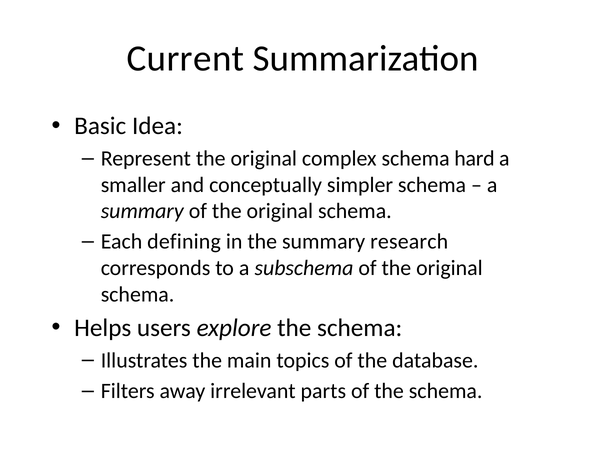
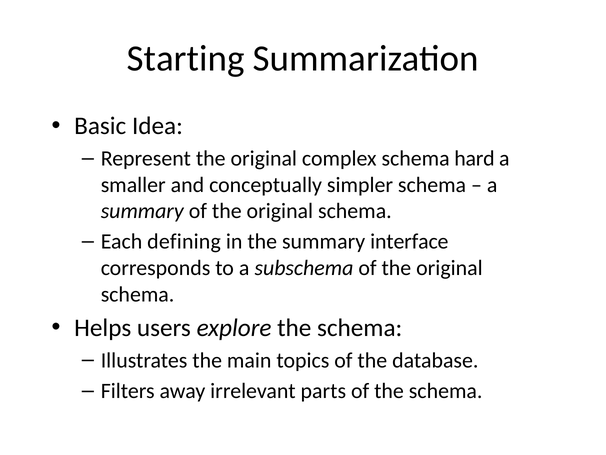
Current: Current -> Starting (186, 59)
research: research -> interface (409, 242)
